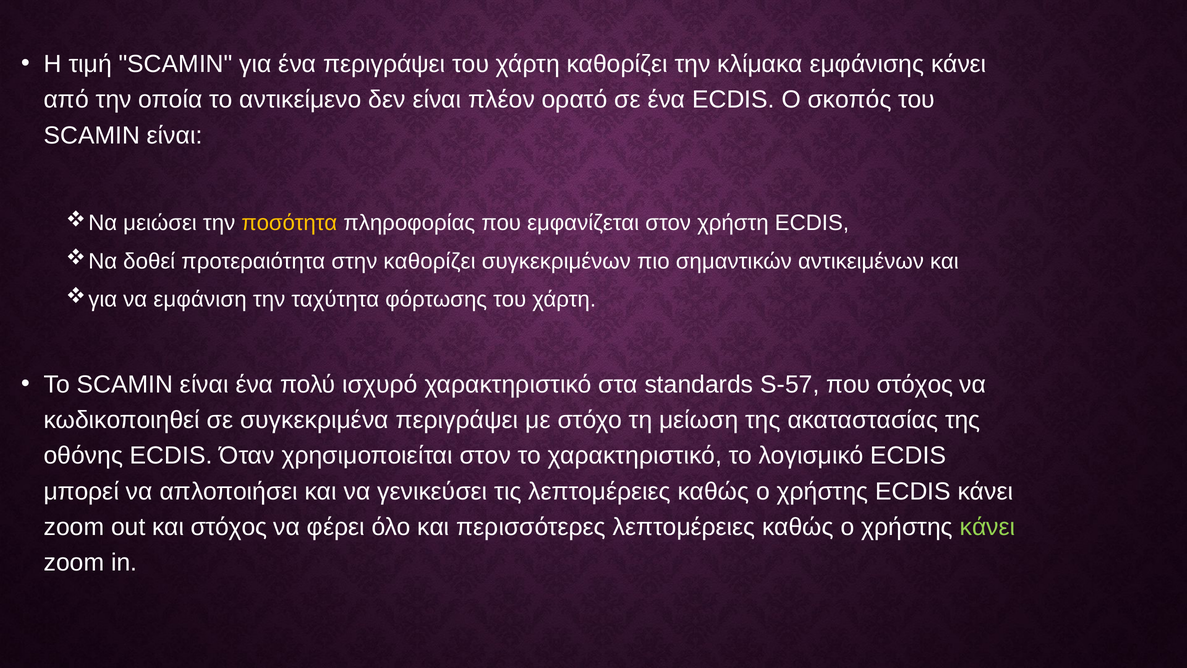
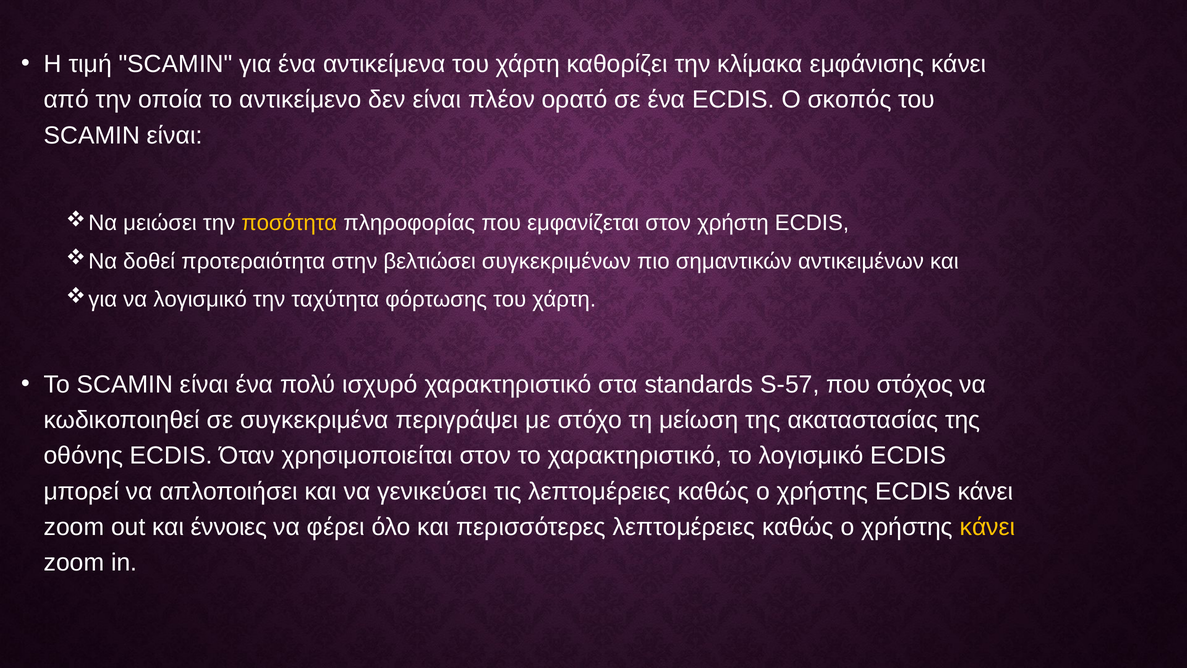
ένα περιγράψει: περιγράψει -> αντικείμενα (384, 64)
στην καθορίζει: καθορίζει -> βελτιώσει (430, 261)
να εμφάνιση: εμφάνιση -> λογισμικό (200, 299)
και στόχος: στόχος -> έννοιες (229, 527)
κάνει colour: light green -> yellow (987, 527)
